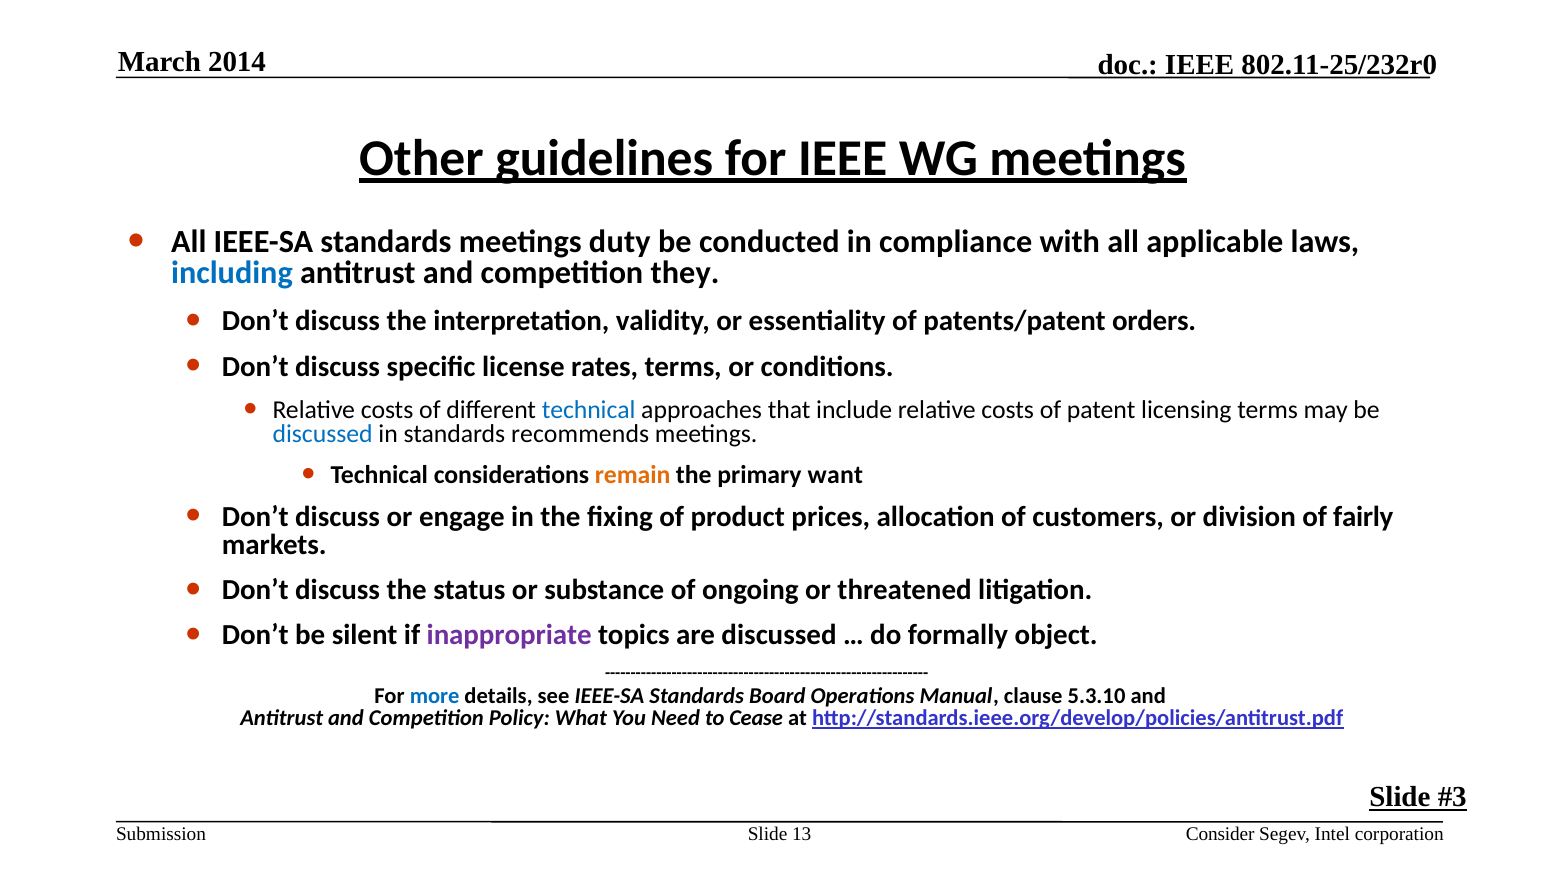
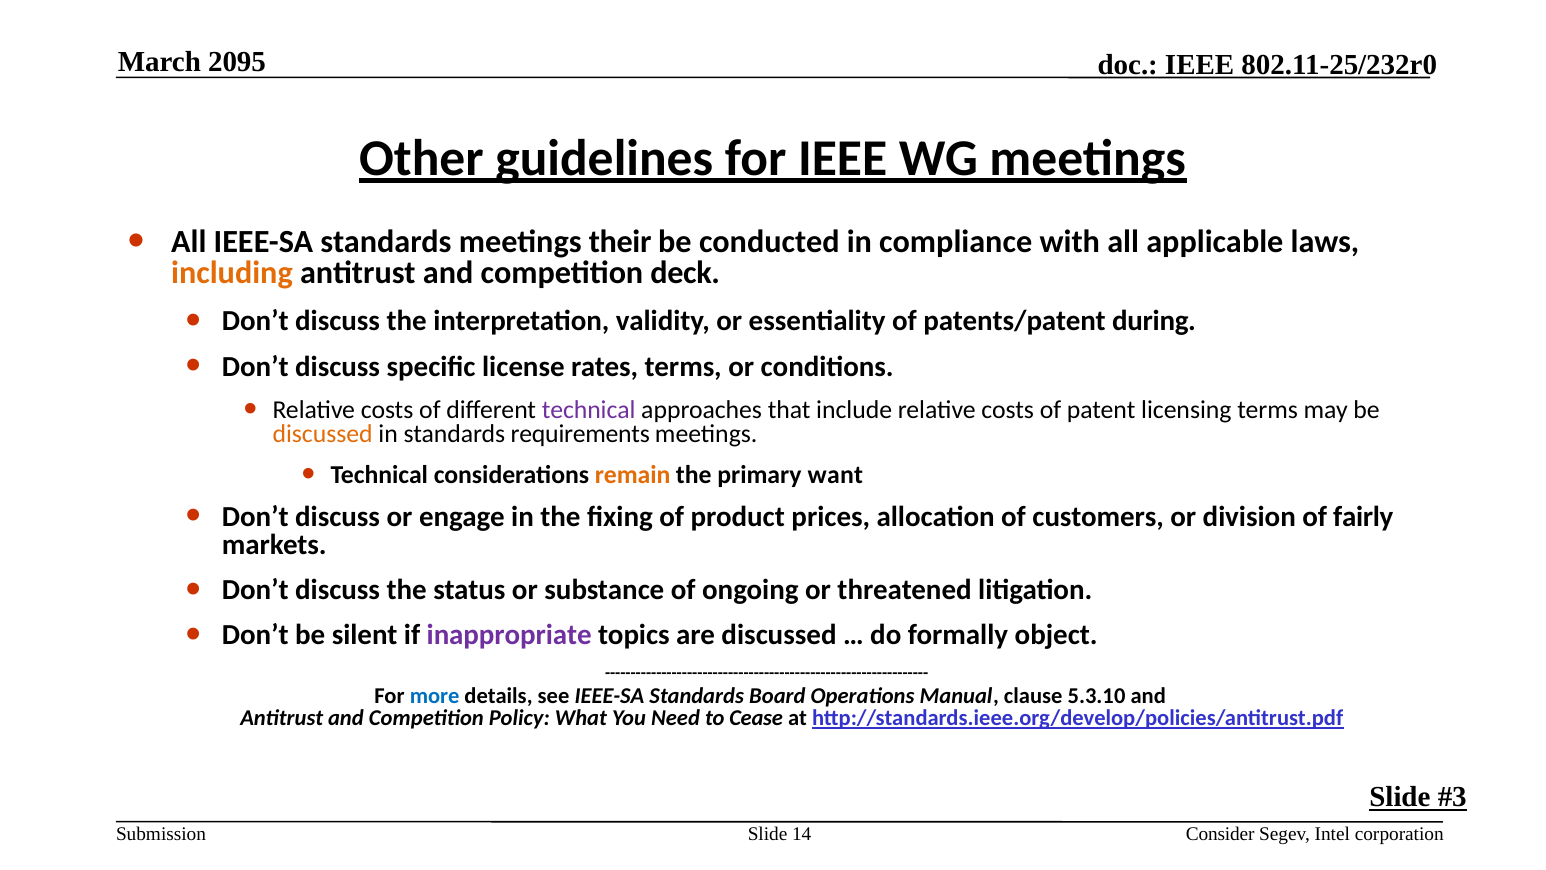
2014: 2014 -> 2095 (237, 61)
duty: duty -> their (620, 242)
including colour: blue -> orange (232, 273)
they: they -> deck (685, 273)
orders: orders -> during (1154, 321)
technical colour: blue -> purple (589, 410)
discussed colour: blue -> orange (323, 434)
recommends: recommends -> requirements (580, 434)
13: 13 -> 14 (802, 834)
